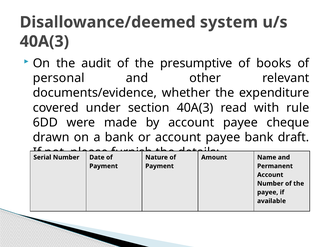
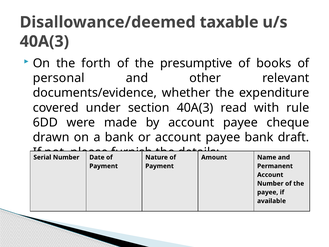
system: system -> taxable (229, 22)
audit: audit -> forth (96, 63)
